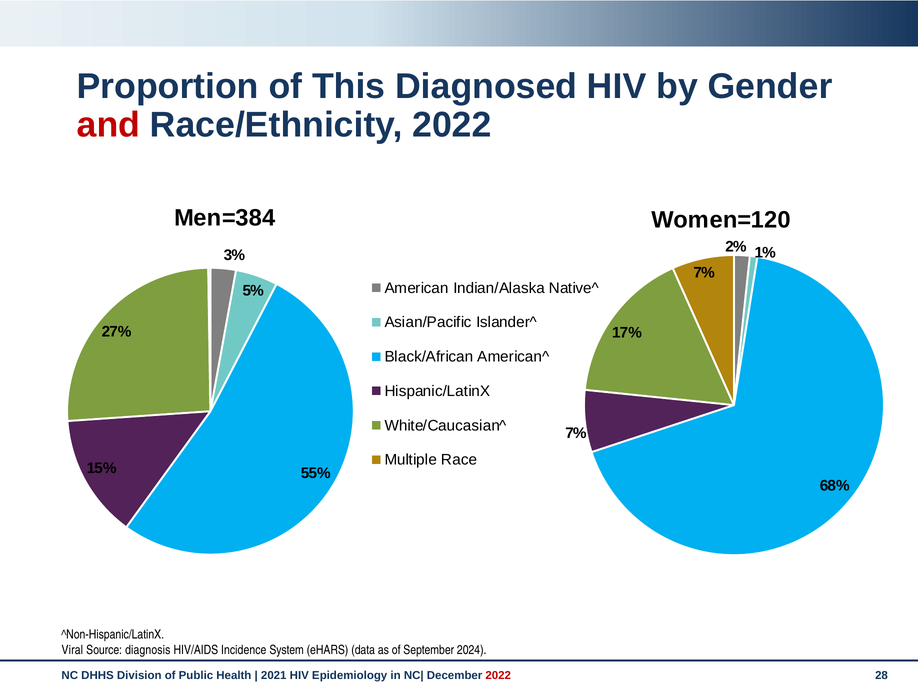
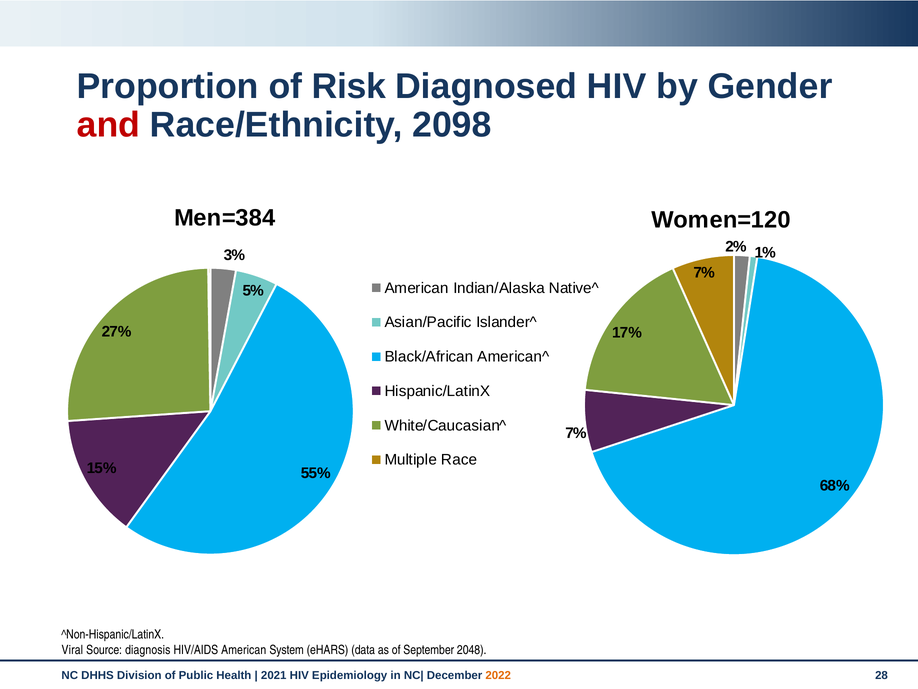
This: This -> Risk (349, 86)
Race/Ethnicity 2022: 2022 -> 2098 (452, 125)
HIV/AIDS Incidence: Incidence -> American (244, 649)
2024: 2024 -> 2048 (472, 649)
2022 colour: red -> orange (498, 675)
